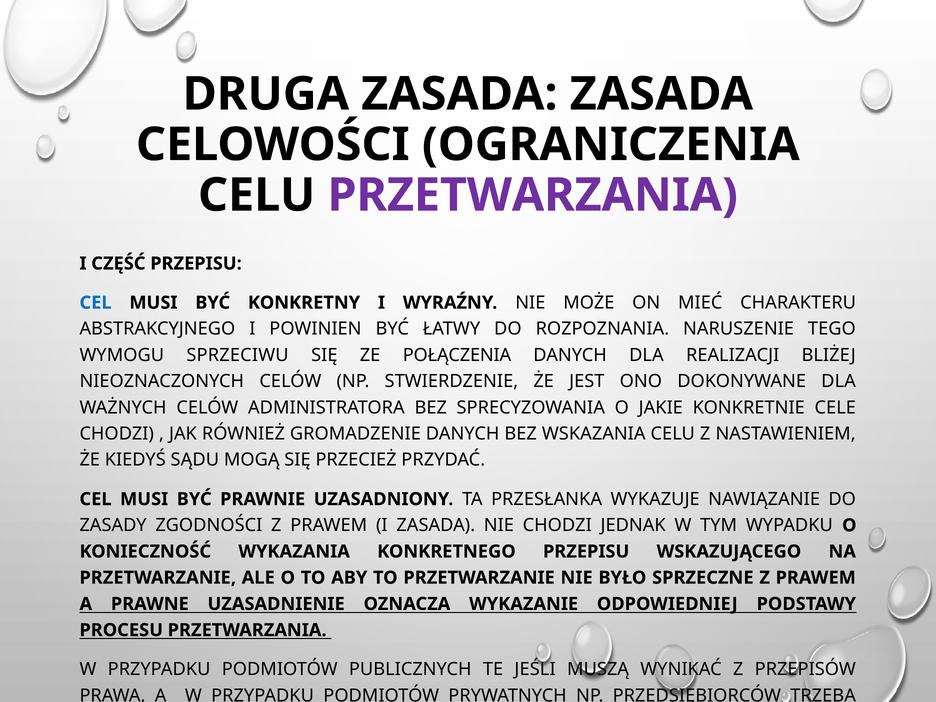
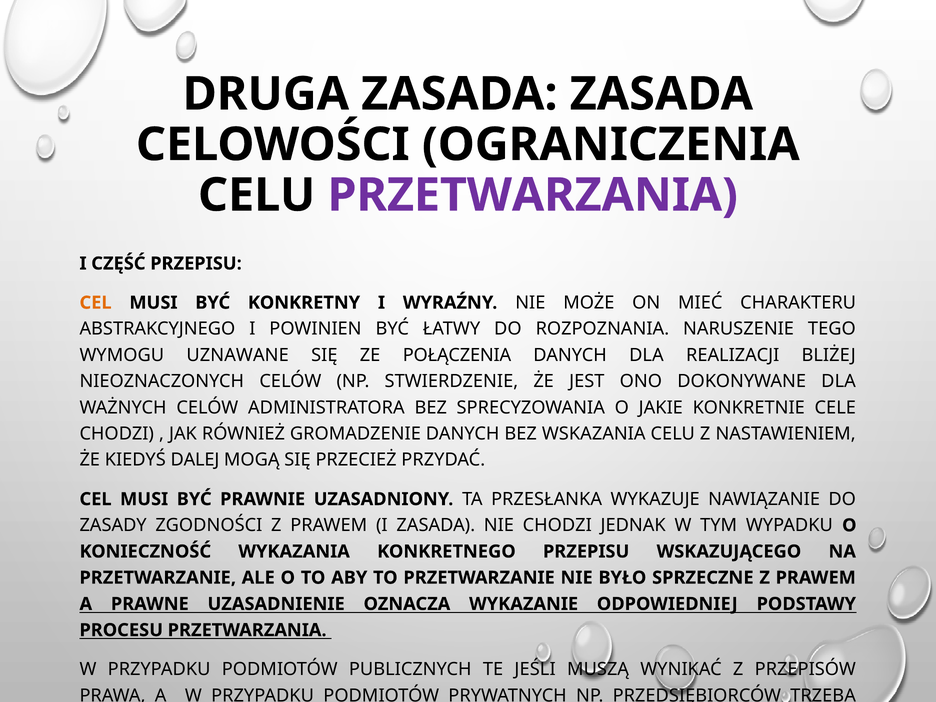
CEL colour: blue -> orange (96, 303)
SPRZECIWU: SPRZECIWU -> UZNAWANE (238, 355)
SĄDU: SĄDU -> DALEJ (195, 460)
